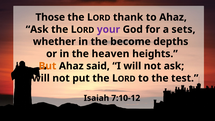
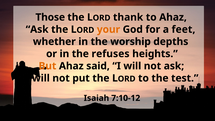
your colour: purple -> orange (108, 29)
sets: sets -> feet (183, 29)
become: become -> worship (131, 42)
heaven: heaven -> refuses (111, 54)
